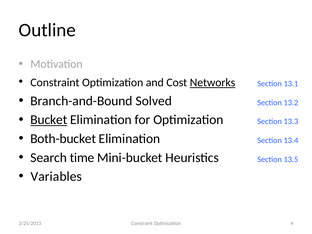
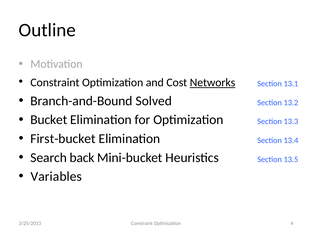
Bucket underline: present -> none (49, 120)
Both-bucket: Both-bucket -> First-bucket (63, 139)
time: time -> back (82, 158)
